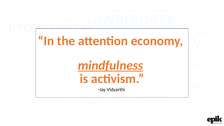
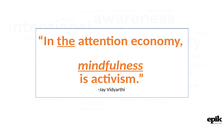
the underline: none -> present (66, 41)
